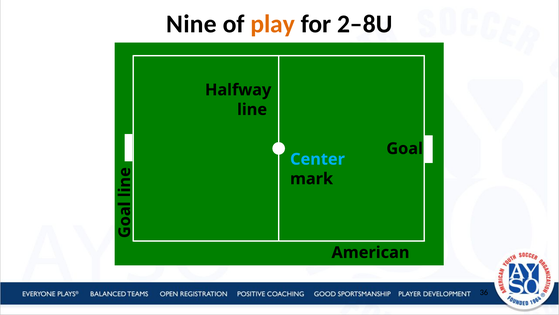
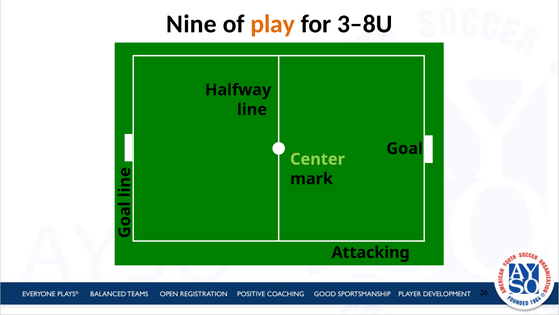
2–8U: 2–8U -> 3–8U (365, 24)
Center colour: light blue -> light green (317, 159)
American: American -> Attacking (371, 252)
